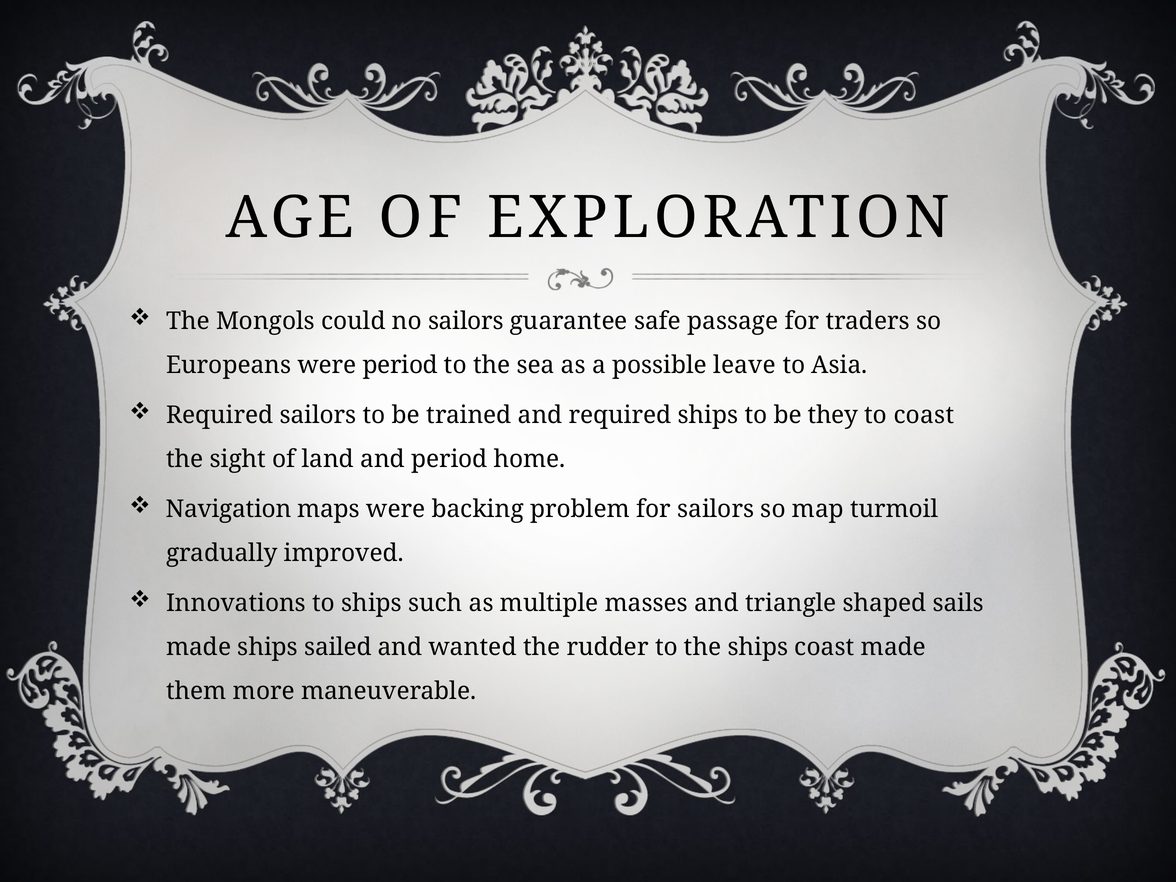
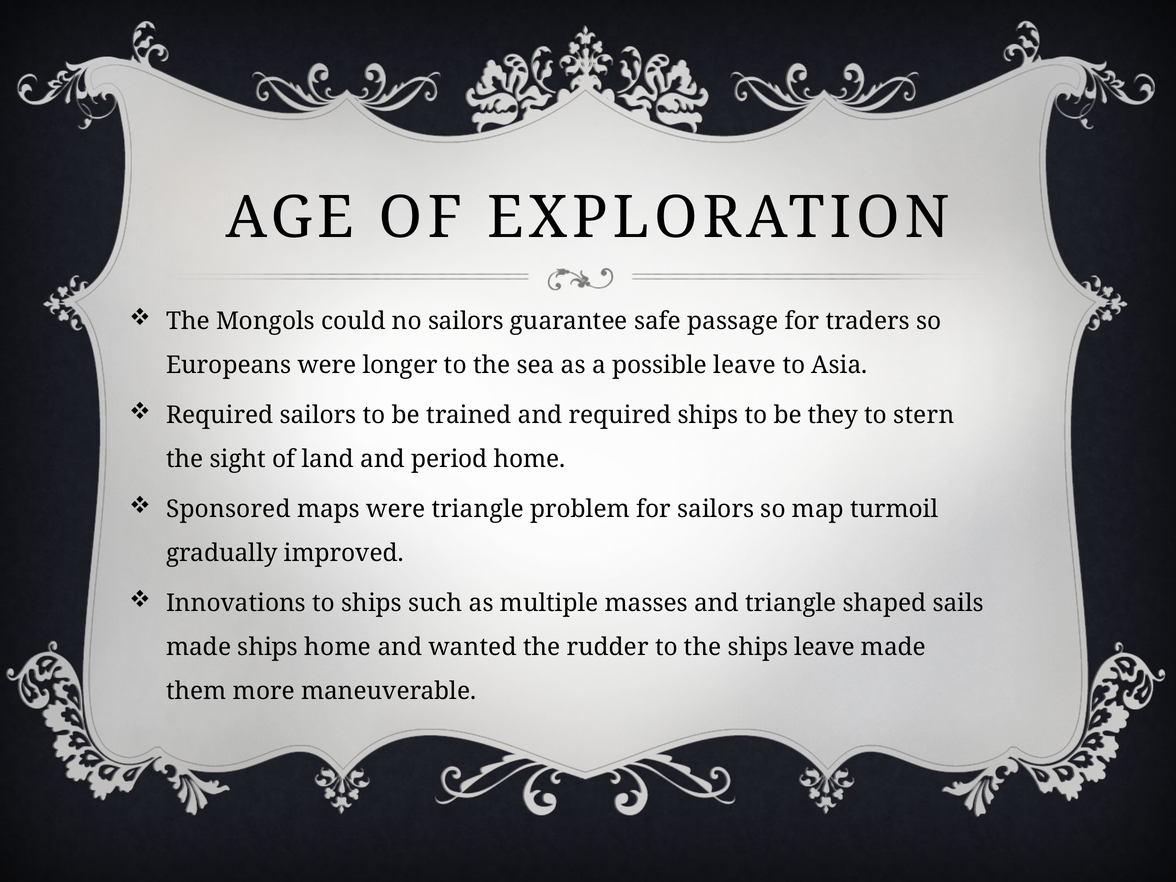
were period: period -> longer (400, 365)
to coast: coast -> stern (924, 415)
Navigation: Navigation -> Sponsored (228, 509)
were backing: backing -> triangle (478, 509)
ships sailed: sailed -> home (338, 647)
ships coast: coast -> leave (825, 647)
